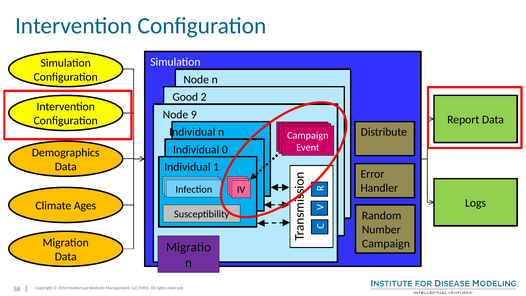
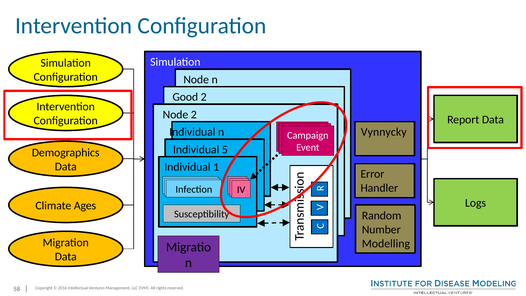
Node 9: 9 -> 2 (194, 115)
Distribute: Distribute -> Vynnycky (384, 132)
0: 0 -> 5 (225, 150)
Campaign: Campaign -> Modelling (386, 244)
